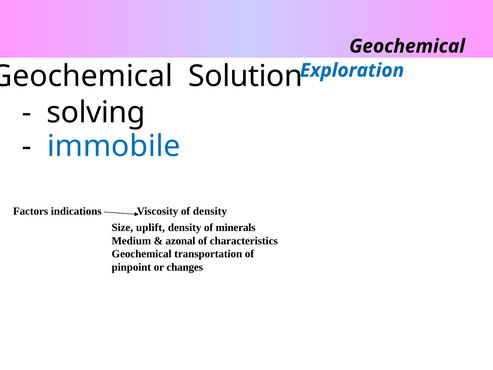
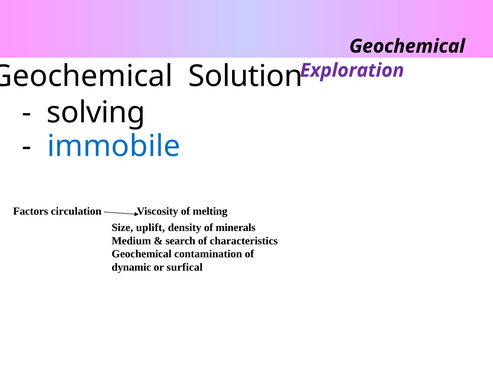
Exploration colour: blue -> purple (352, 70)
indications: indications -> circulation (76, 211)
of density: density -> melting (210, 211)
azonal: azonal -> search (180, 241)
transportation: transportation -> contamination (208, 254)
pinpoint: pinpoint -> dynamic (131, 267)
changes: changes -> surfical (185, 267)
